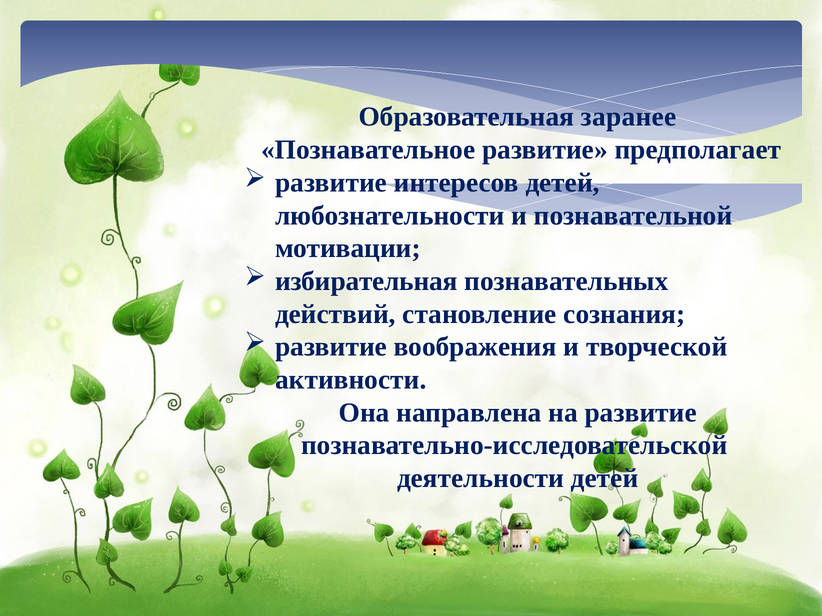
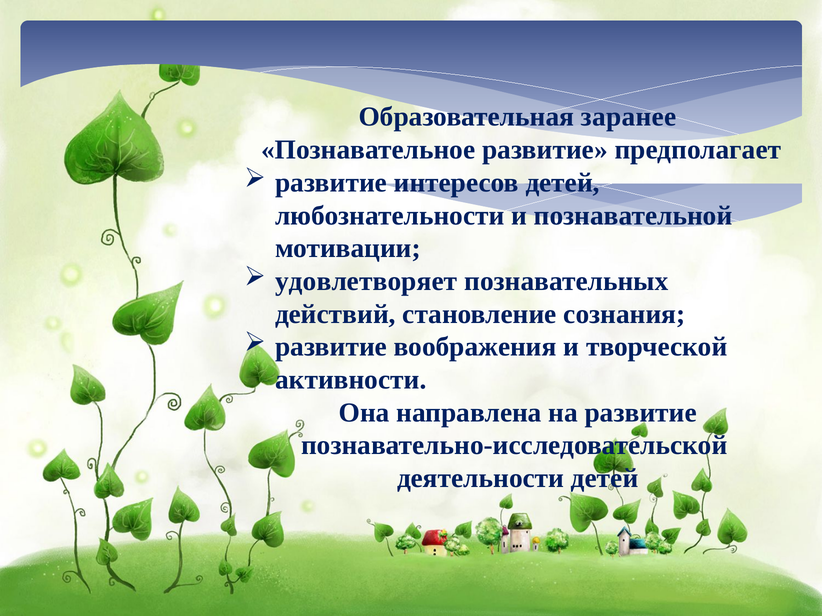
избирательная: избирательная -> удовлетворяет (366, 281)
